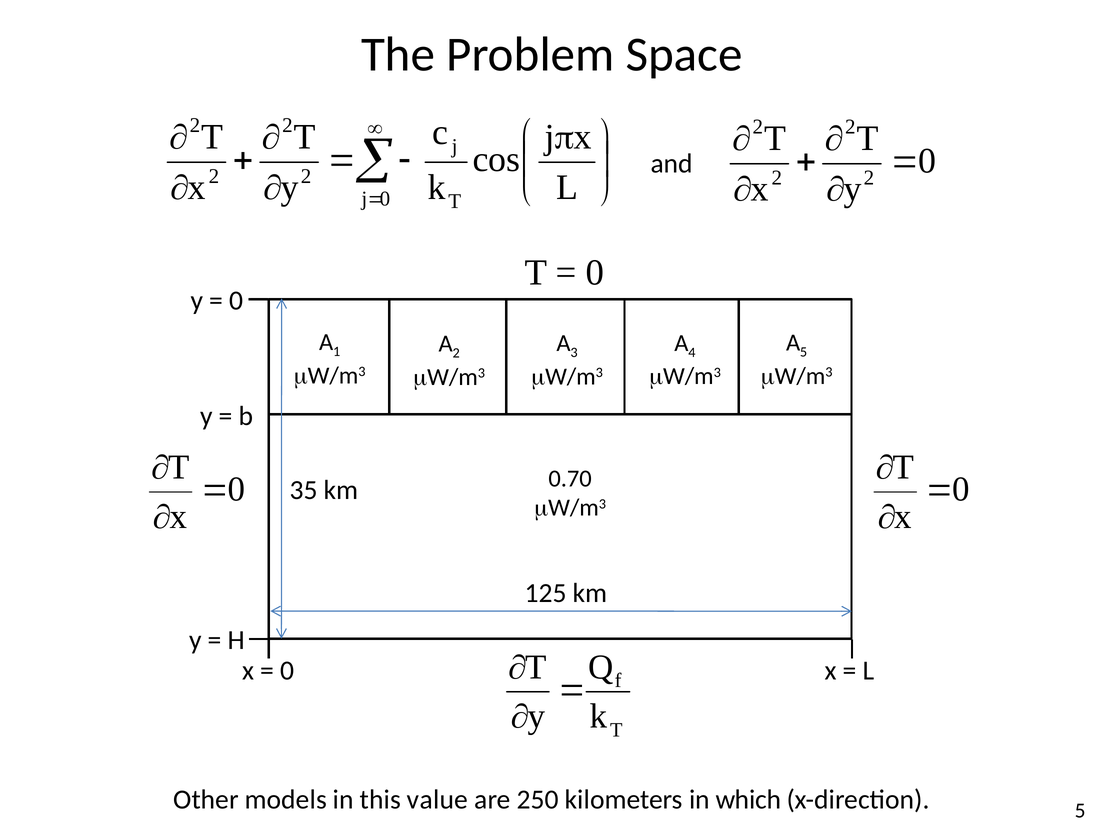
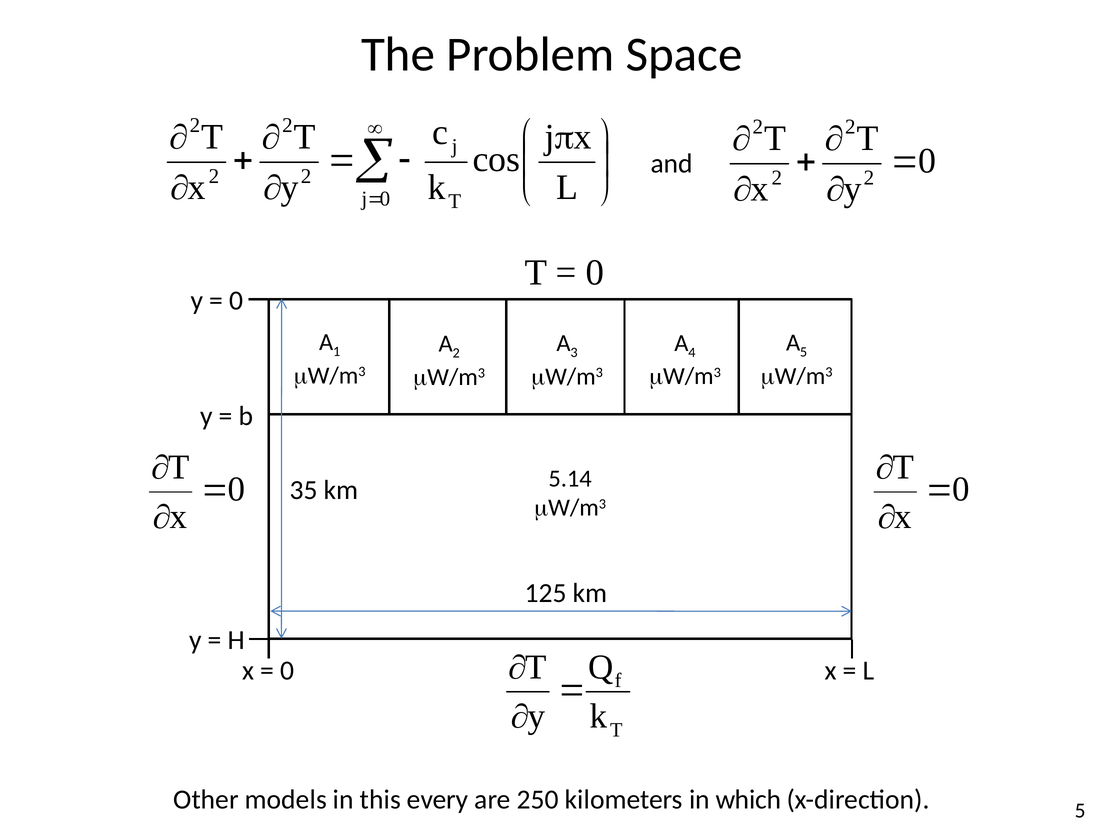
0.70: 0.70 -> 5.14 (570, 478)
value: value -> every (438, 800)
